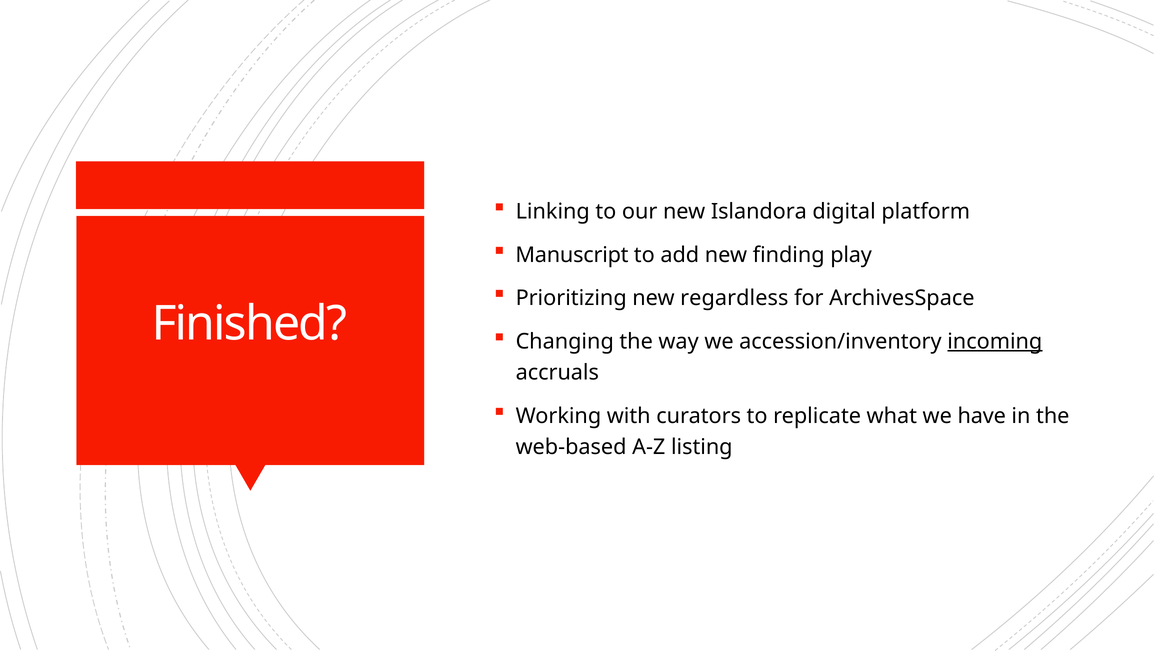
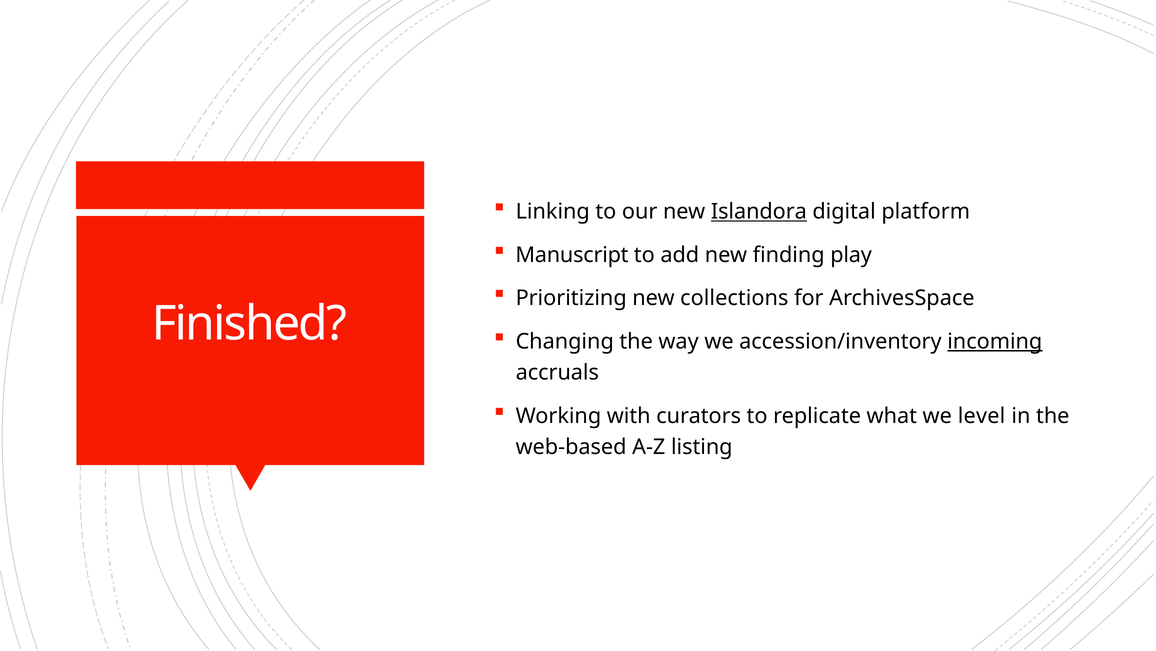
Islandora underline: none -> present (759, 211)
regardless: regardless -> collections (734, 298)
have: have -> level (982, 416)
